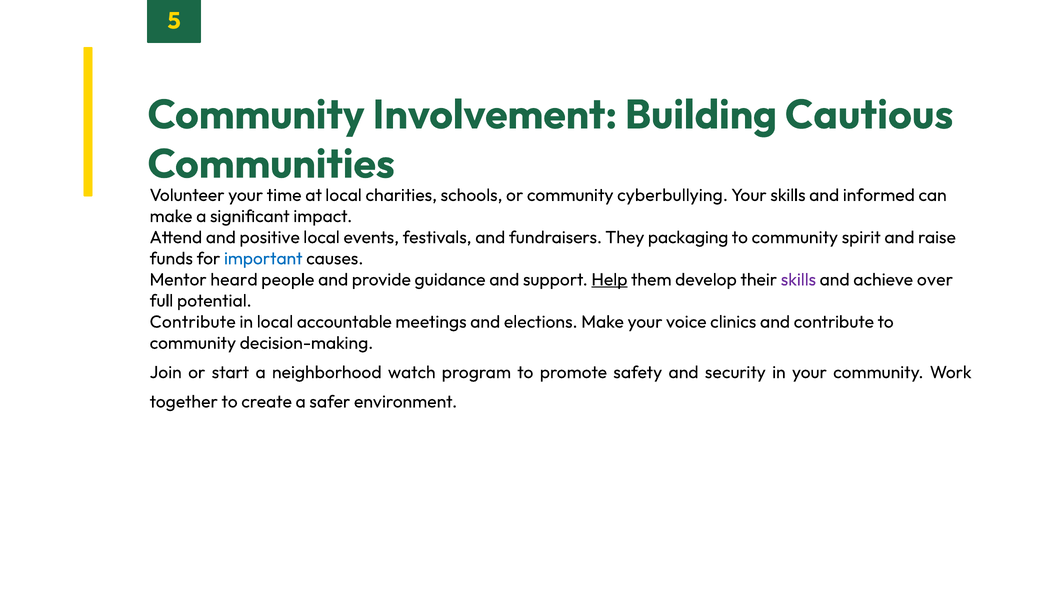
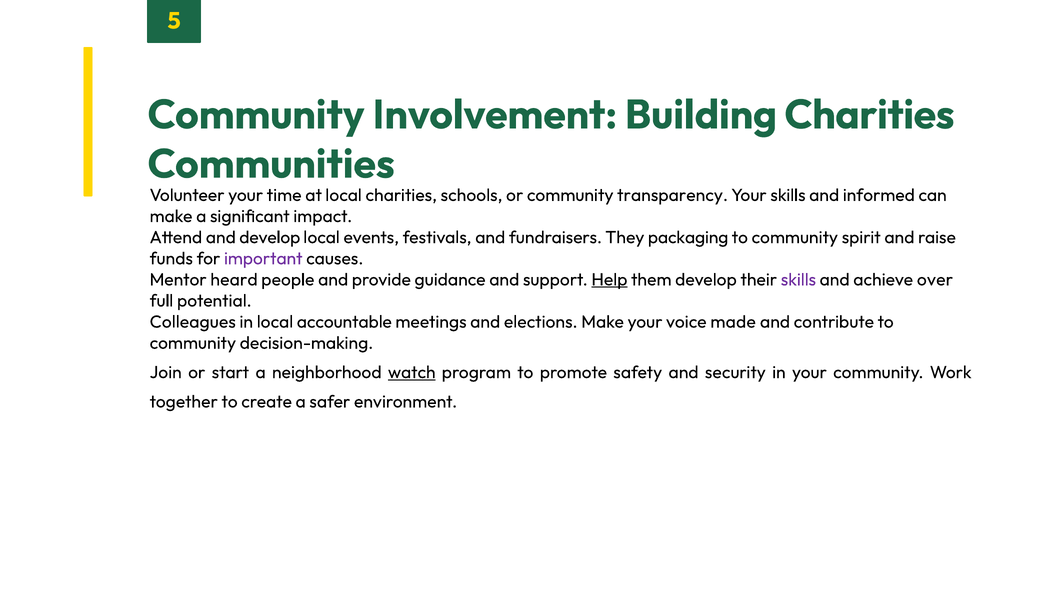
Building Cautious: Cautious -> Charities (869, 115)
cyberbullying: cyberbullying -> transparency (673, 195)
and positive: positive -> develop (270, 237)
important colour: blue -> purple (263, 258)
Contribute: Contribute -> Colleagues (193, 322)
clinics: clinics -> made (733, 322)
watch underline: none -> present (412, 372)
